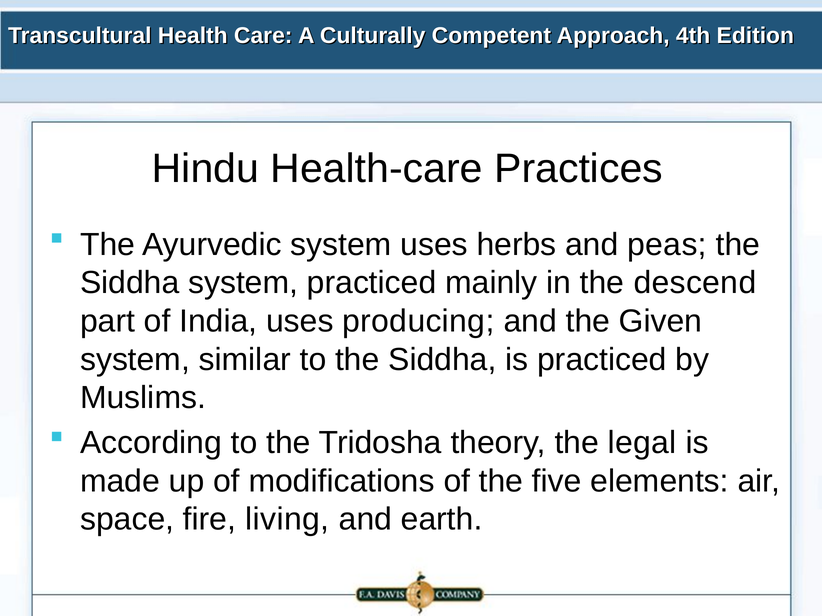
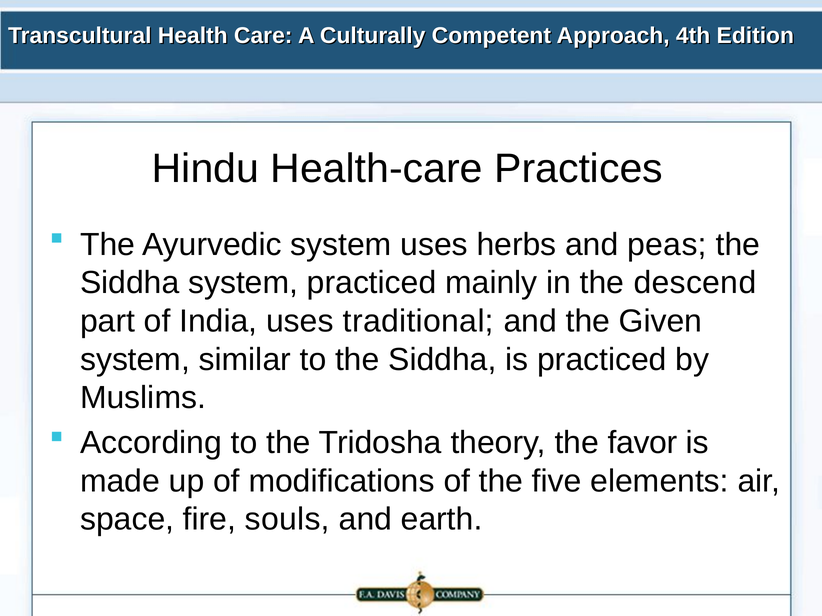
producing: producing -> traditional (418, 321)
legal: legal -> favor (642, 443)
living: living -> souls (287, 520)
